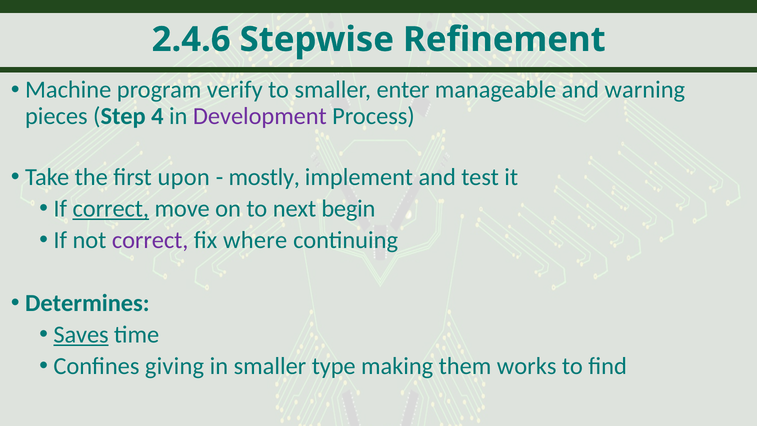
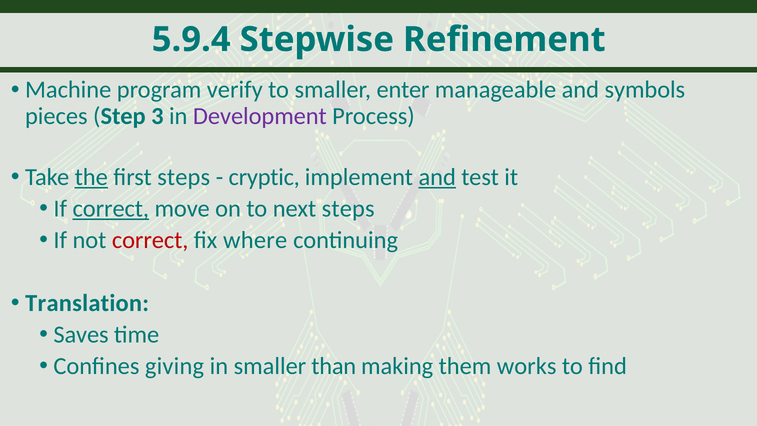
2.4.6: 2.4.6 -> 5.9.4 (191, 39)
warning: warning -> symbols (645, 90)
4: 4 -> 3 (157, 116)
the underline: none -> present (91, 177)
first upon: upon -> steps (184, 177)
mostly: mostly -> cryptic (264, 177)
and underline: none -> present (437, 177)
next begin: begin -> steps (348, 209)
correct colour: purple -> red (150, 240)
Determines: Determines -> Translation (87, 303)
Saves underline: present -> none (81, 334)
type: type -> than (334, 366)
